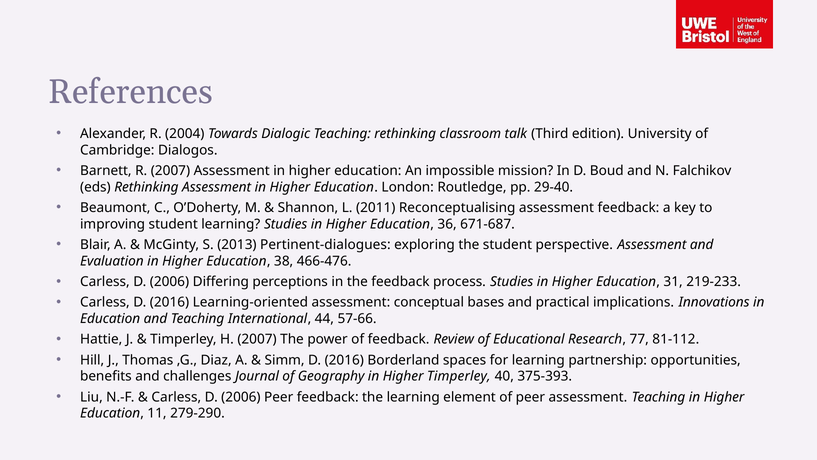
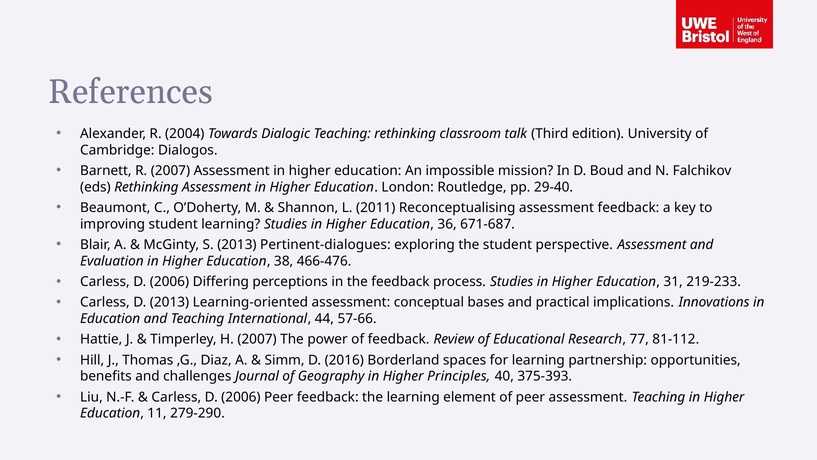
Carless D 2016: 2016 -> 2013 (170, 302)
Higher Timperley: Timperley -> Principles (459, 376)
